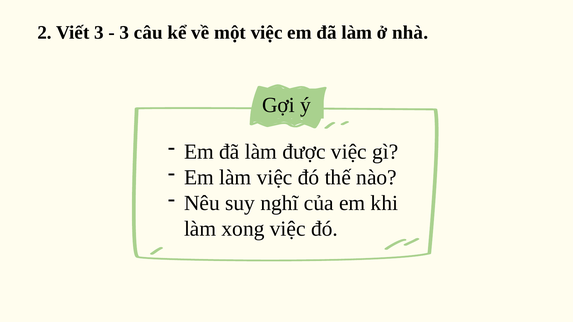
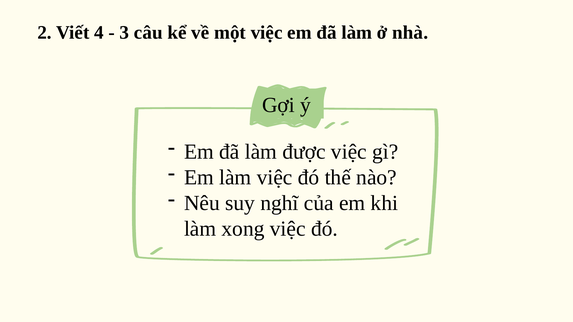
Viết 3: 3 -> 4 (99, 33)
